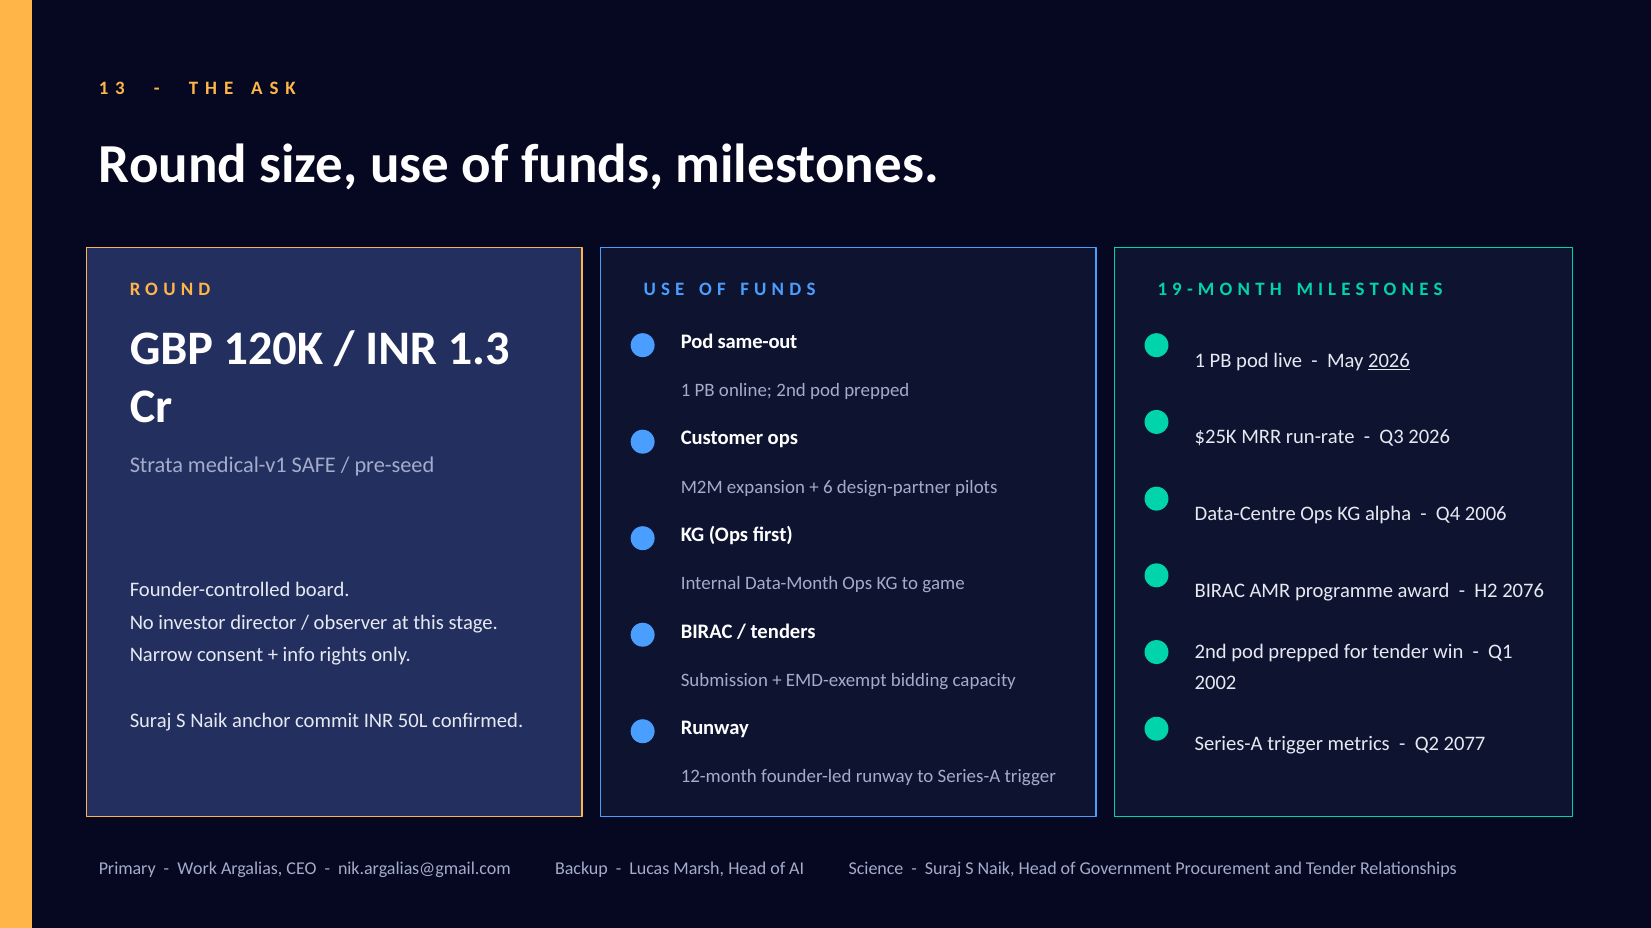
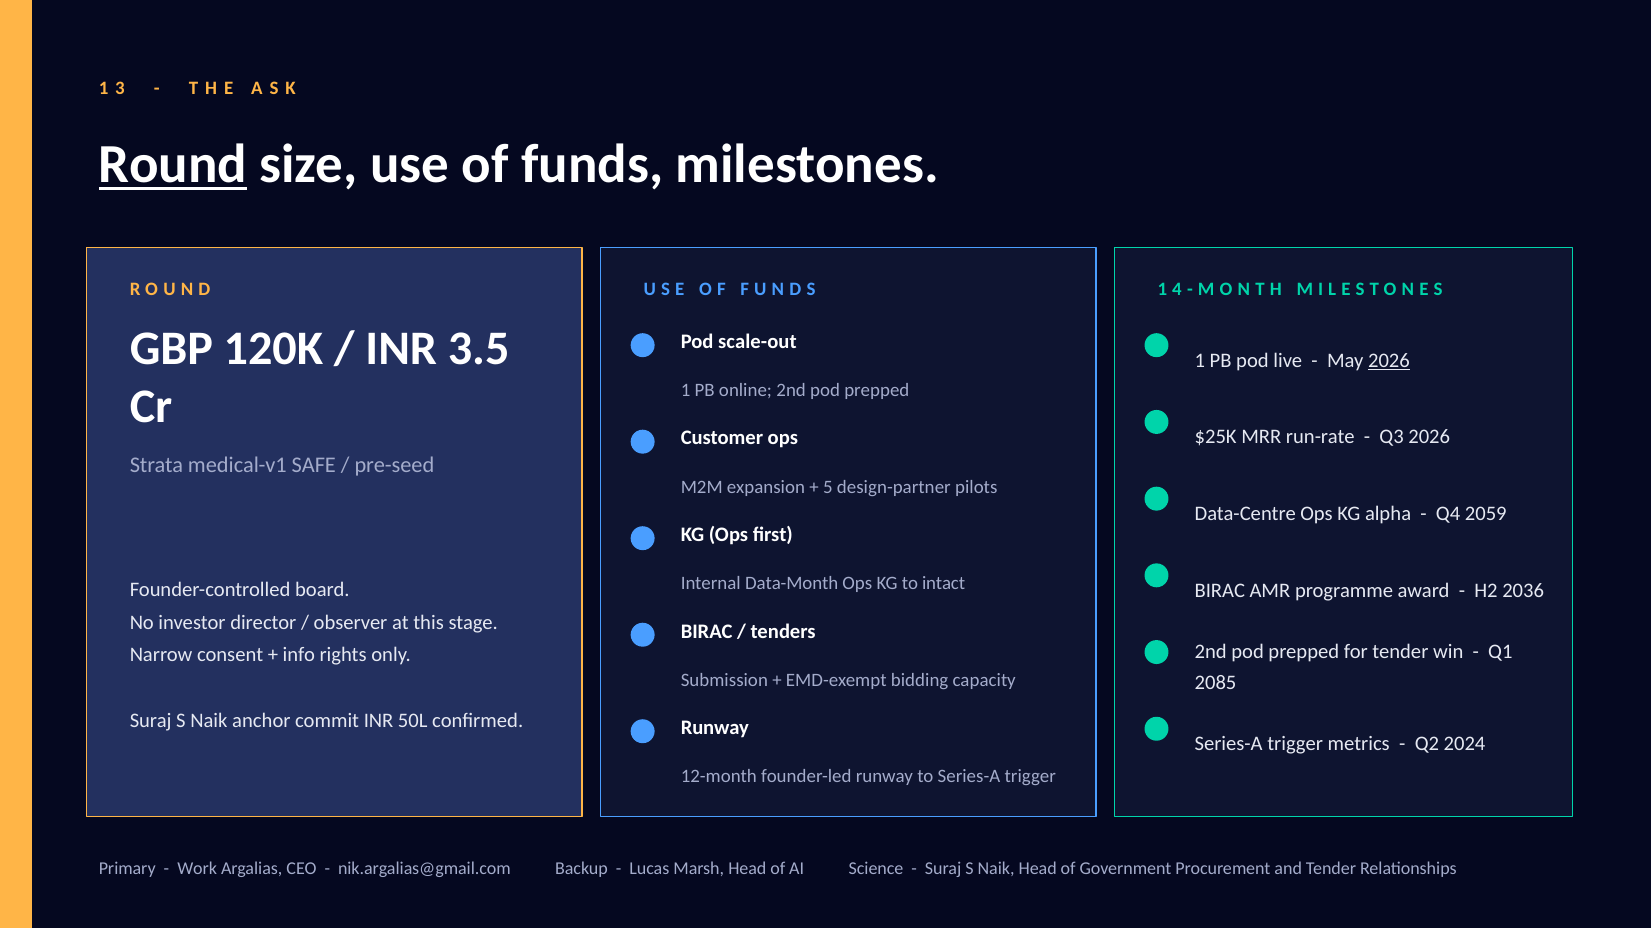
Round underline: none -> present (173, 165)
9: 9 -> 4 (1177, 289)
1.3: 1.3 -> 3.5 (479, 349)
same-out: same-out -> scale-out (757, 342)
6: 6 -> 5 (828, 487)
2006: 2006 -> 2059 (1486, 514)
game: game -> intact (944, 584)
2076: 2076 -> 2036 (1523, 591)
2002: 2002 -> 2085 (1216, 683)
2077: 2077 -> 2024 (1465, 744)
